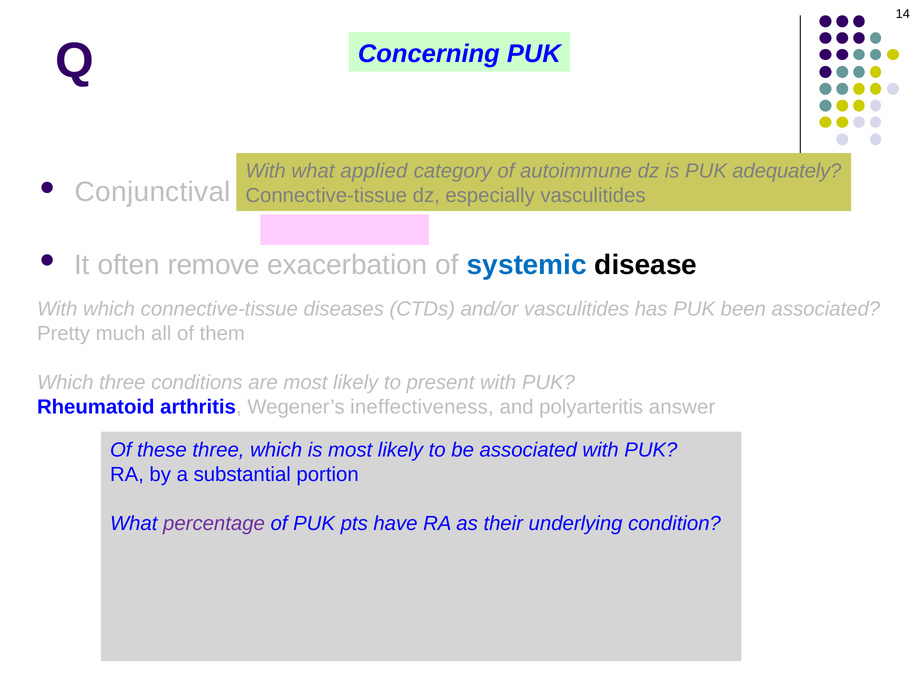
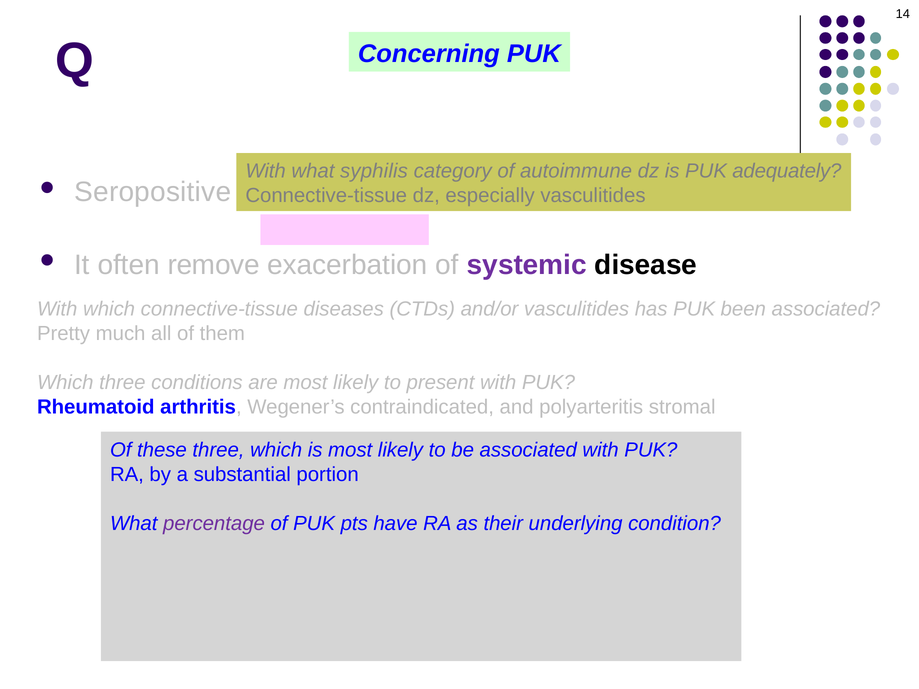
applied: applied -> syphilis (374, 171)
Conjunctival: Conjunctival -> Seropositive (153, 192)
systemic colour: blue -> purple (527, 265)
ineffectiveness: ineffectiveness -> contraindicated (422, 407)
answer: answer -> stromal (682, 407)
